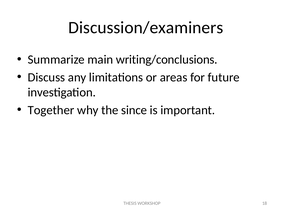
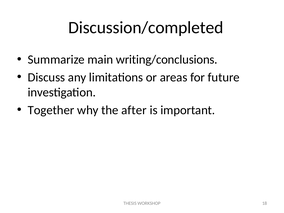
Discussion/examiners: Discussion/examiners -> Discussion/completed (146, 27)
since: since -> after (134, 110)
